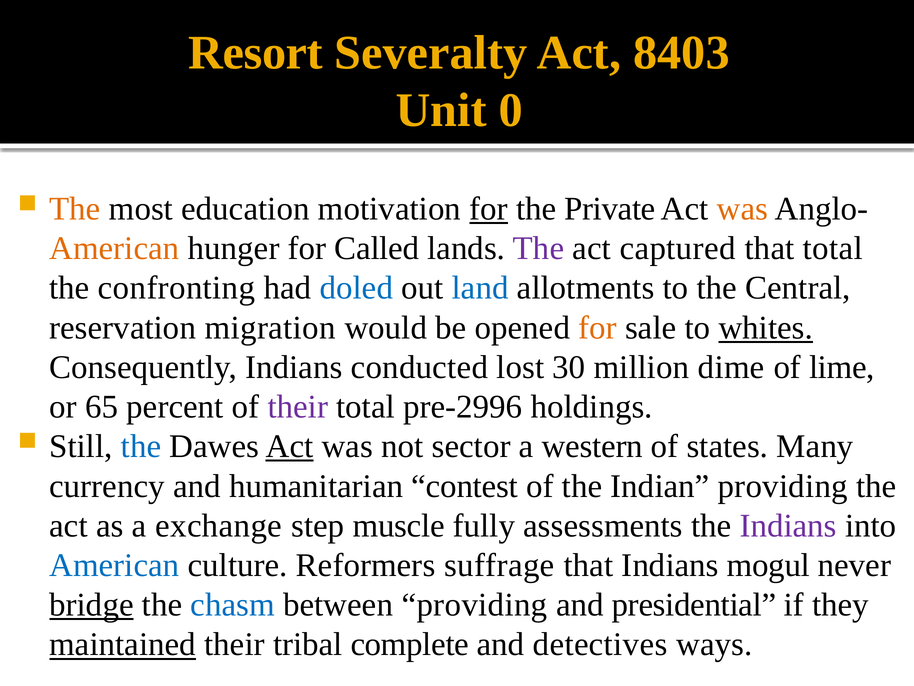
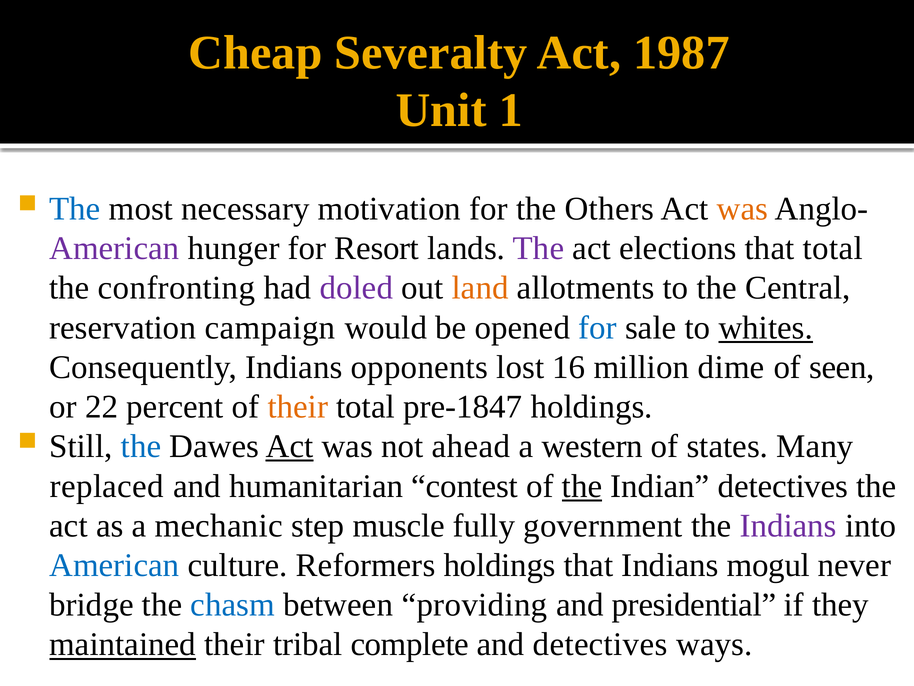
Resort: Resort -> Cheap (255, 53)
8403: 8403 -> 1987 (681, 53)
0: 0 -> 1 (511, 110)
The colour: orange -> blue (75, 209)
education: education -> necessary (245, 209)
for underline: present -> none (489, 209)
Private: Private -> Others (610, 209)
American colour: orange -> purple (114, 248)
Called: Called -> Resort (377, 248)
captured: captured -> elections (678, 248)
doled colour: blue -> purple (356, 288)
land colour: blue -> orange (480, 288)
migration: migration -> campaign (270, 327)
for colour: orange -> blue (598, 327)
conducted: conducted -> opponents (419, 367)
30: 30 -> 16 (569, 367)
lime: lime -> seen (842, 367)
65: 65 -> 22 (102, 407)
their colour: purple -> orange (298, 407)
pre-2996: pre-2996 -> pre-1847 (463, 407)
sector: sector -> ahead (471, 446)
currency: currency -> replaced (107, 486)
the underline: none -> present (582, 486)
Indian providing: providing -> detectives (783, 486)
exchange: exchange -> mechanic (219, 525)
assessments: assessments -> government (603, 525)
Reformers suffrage: suffrage -> holdings (500, 565)
bridge underline: present -> none (91, 605)
